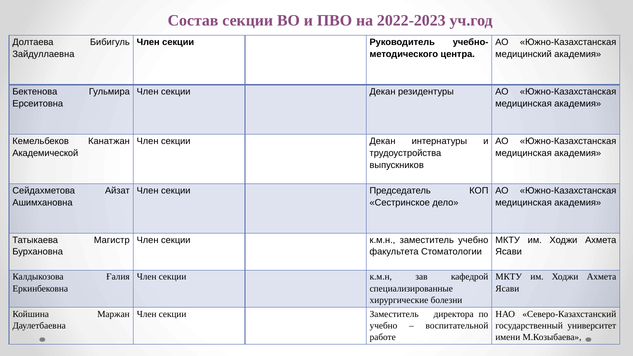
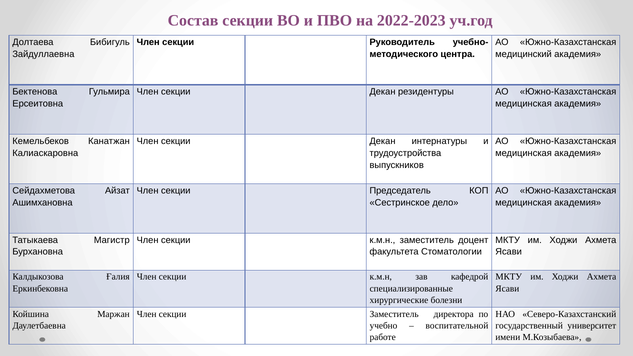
Академической: Академической -> Калиаскаровна (45, 153)
заместитель учебно: учебно -> доцент (473, 240)
